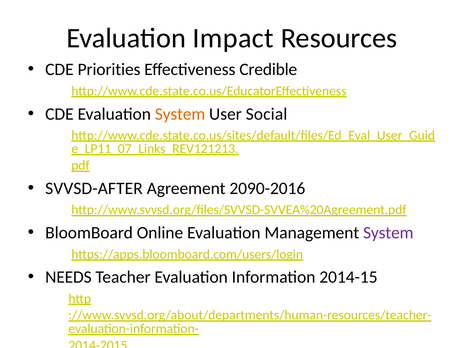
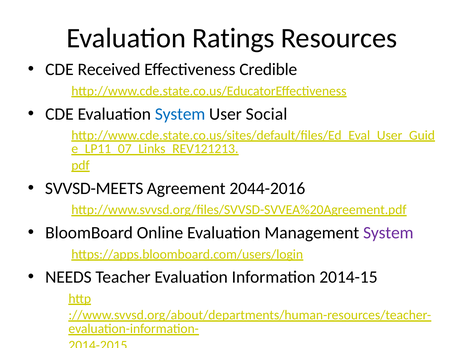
Impact: Impact -> Ratings (233, 38)
Priorities: Priorities -> Received (109, 70)
System colour: orange -> blue (180, 114)
SVVSD-AFTER: SVVSD-AFTER -> SVVSD-MEETS (94, 188)
2090-2016: 2090-2016 -> 2044-2016 (267, 188)
